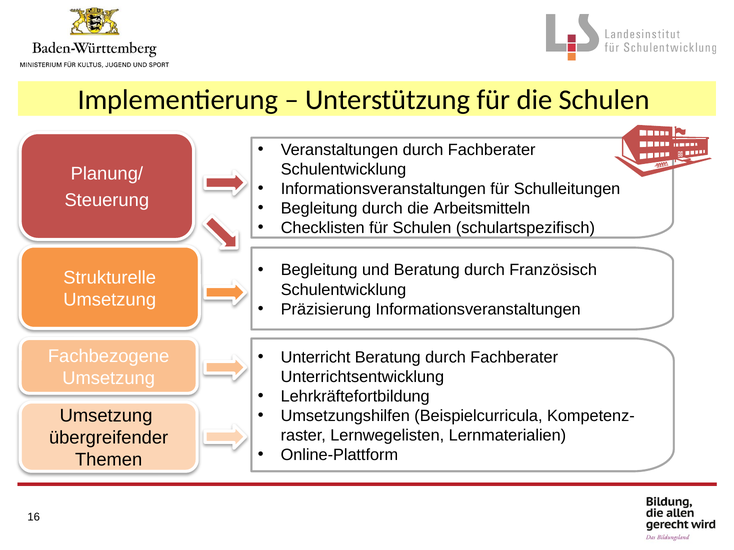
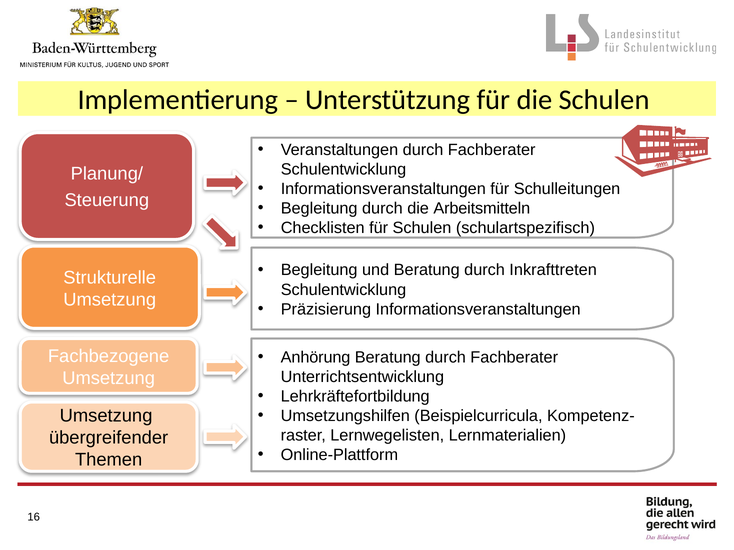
Französisch: Französisch -> Inkrafttreten (553, 270)
Unterricht: Unterricht -> Anhörung (316, 357)
